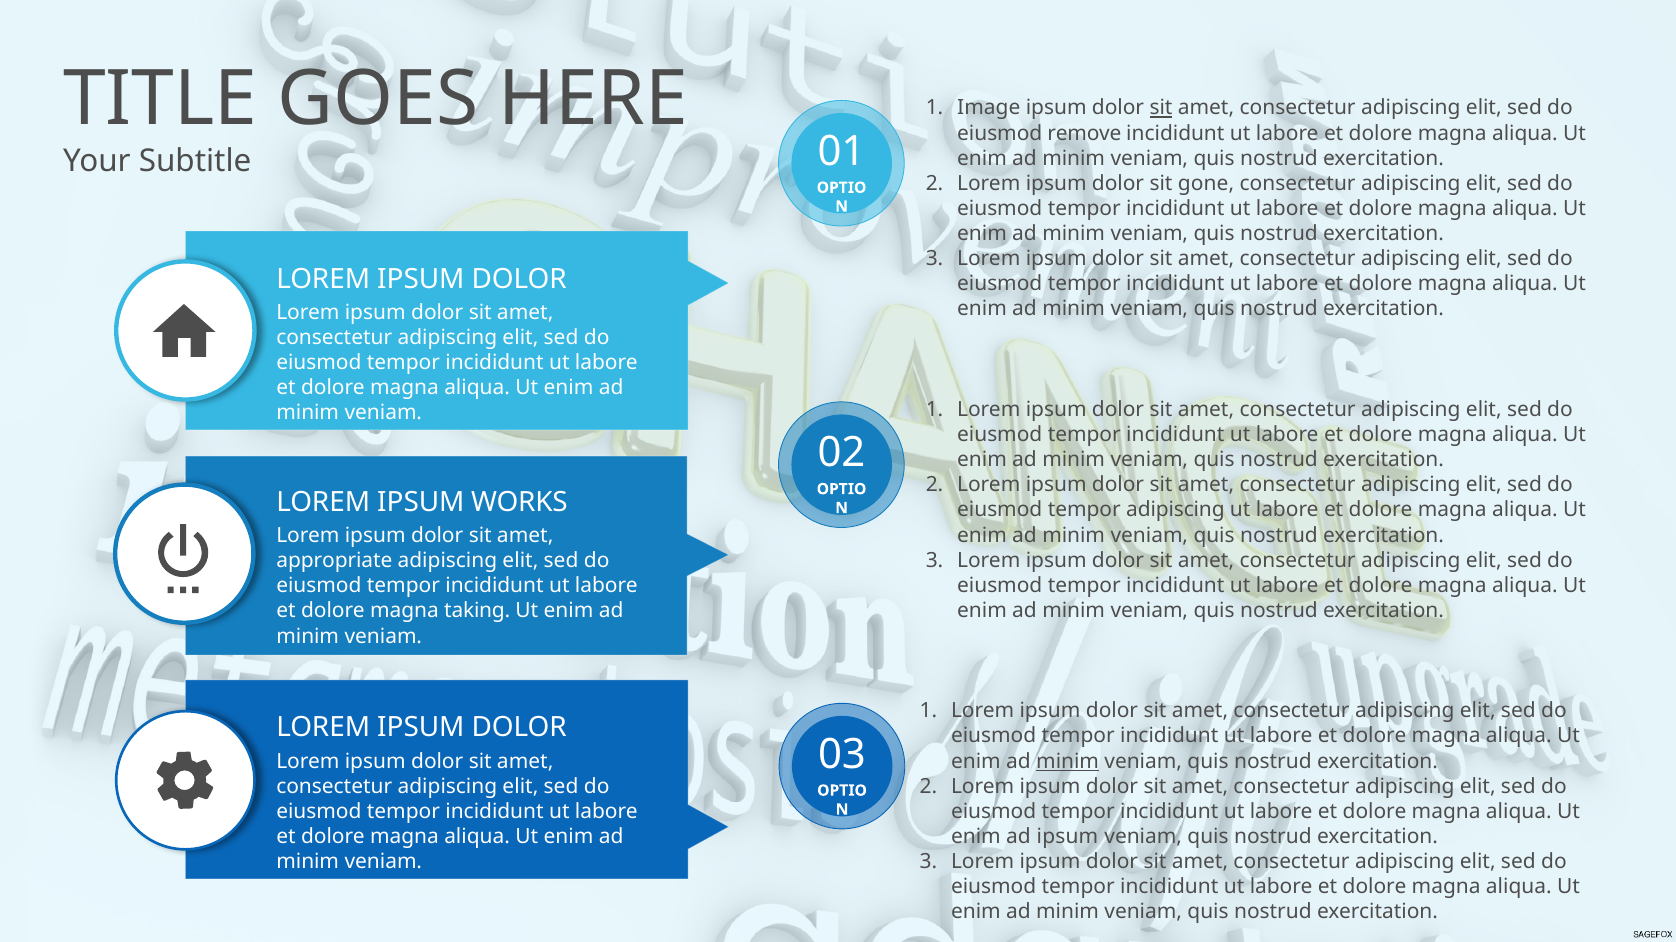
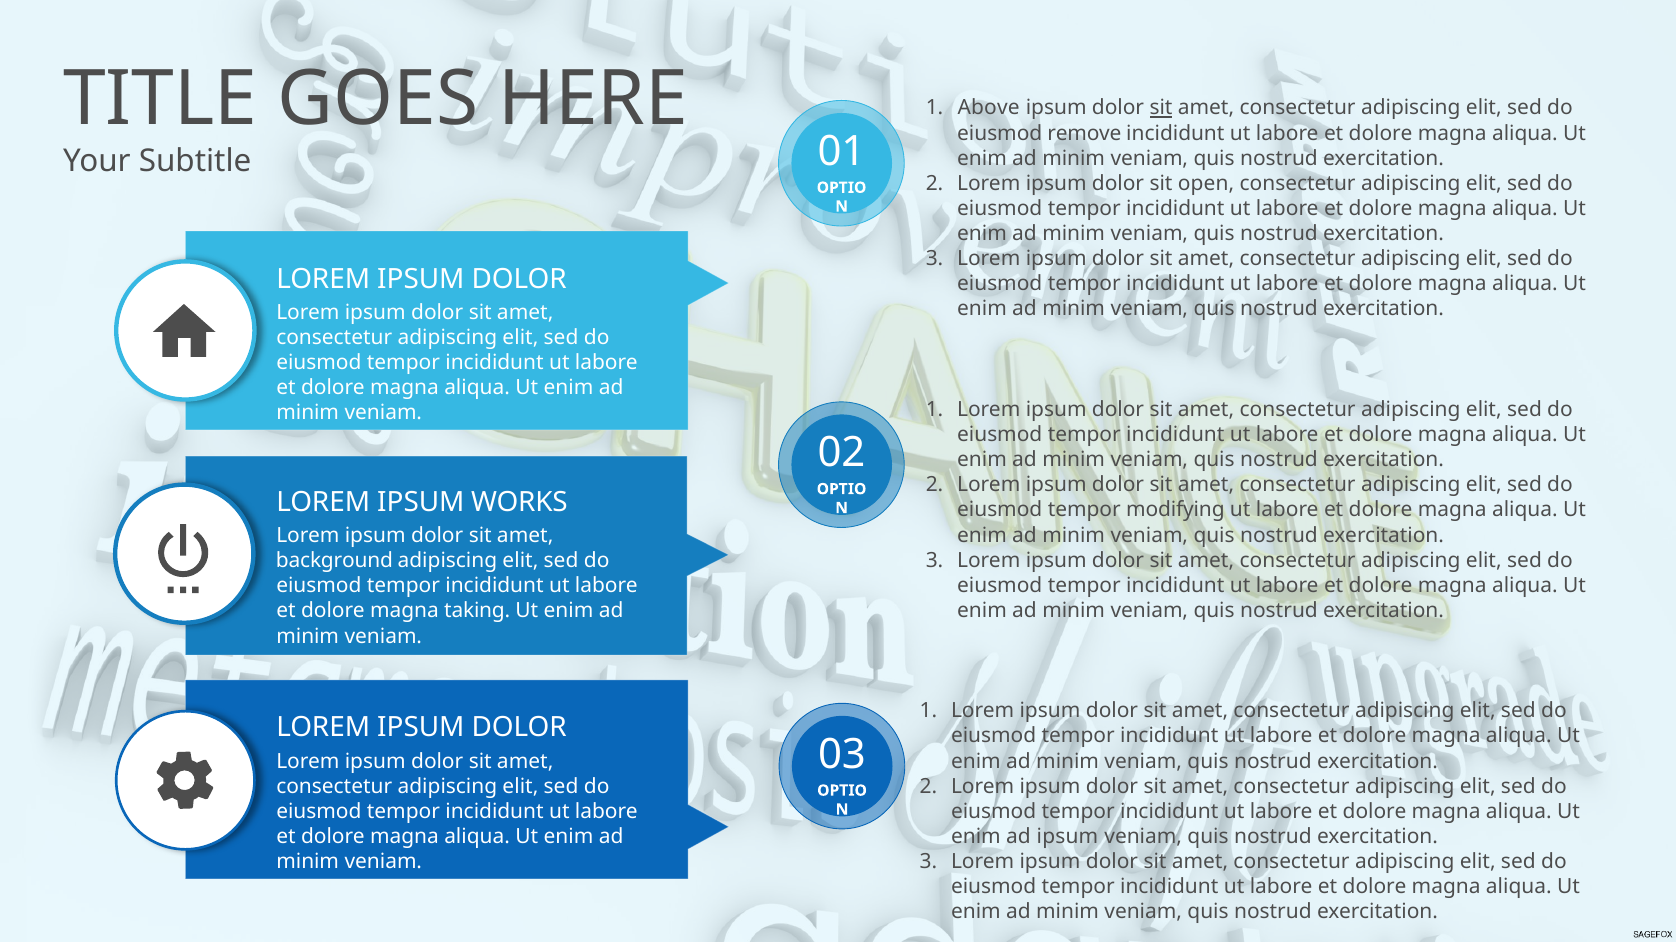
Image: Image -> Above (989, 108)
gone: gone -> open (1206, 184)
tempor adipiscing: adipiscing -> modifying (1175, 510)
appropriate: appropriate -> background (334, 561)
minim underline: present -> none (1068, 762)
